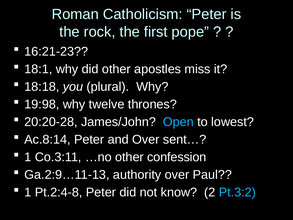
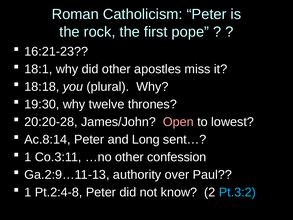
19:98: 19:98 -> 19:30 (42, 104)
Open colour: light blue -> pink (178, 122)
and Over: Over -> Long (146, 139)
